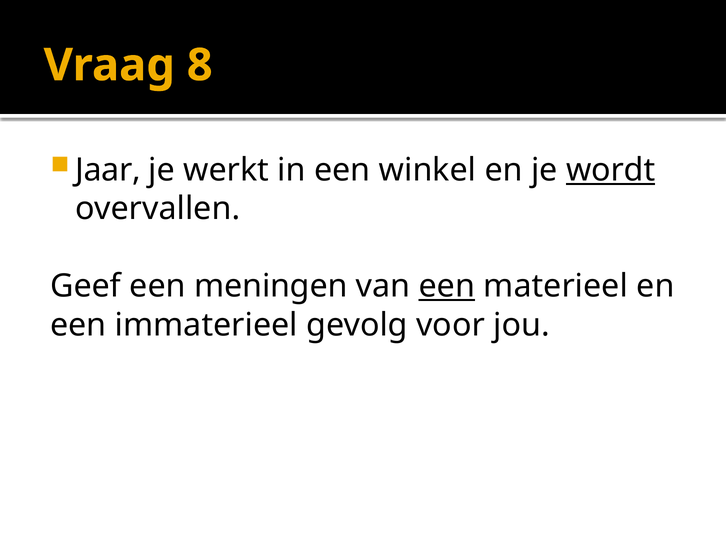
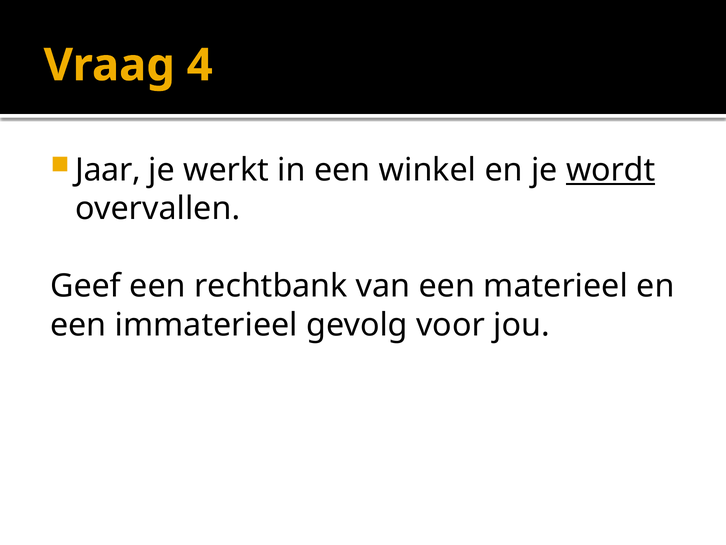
8: 8 -> 4 (200, 65)
meningen: meningen -> rechtbank (271, 286)
een underline: present -> none (447, 286)
